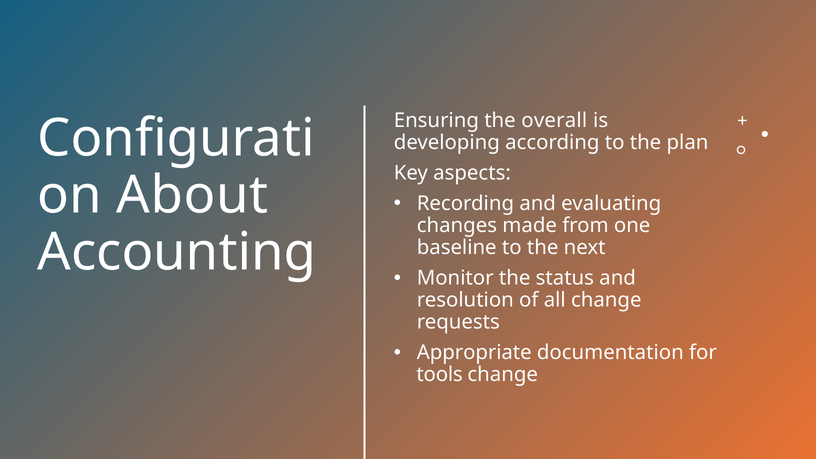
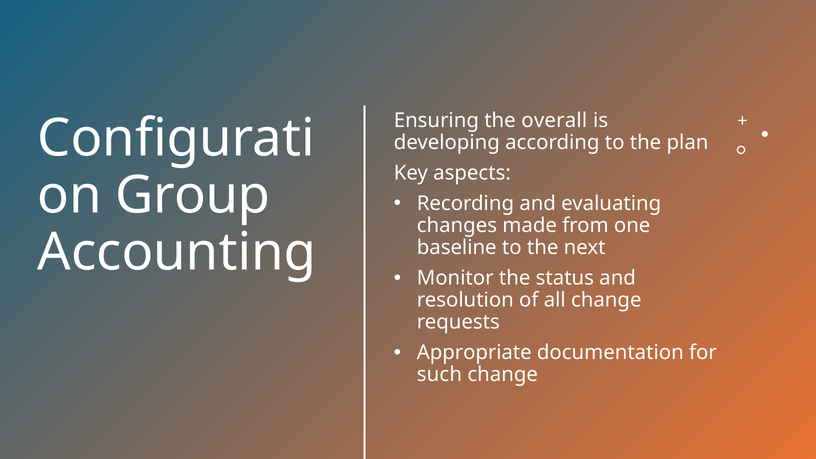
About: About -> Group (193, 195)
tools: tools -> such (439, 375)
